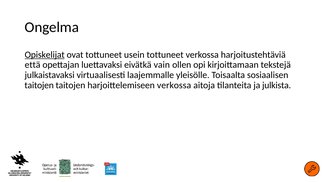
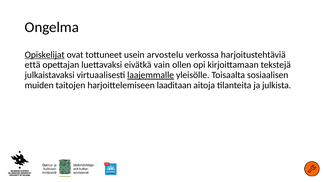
usein tottuneet: tottuneet -> arvostelu (165, 55)
laajemmalle underline: none -> present (151, 75)
taitojen: taitojen -> muiden (39, 85)
harjoittelemiseen verkossa: verkossa -> laaditaan (174, 85)
